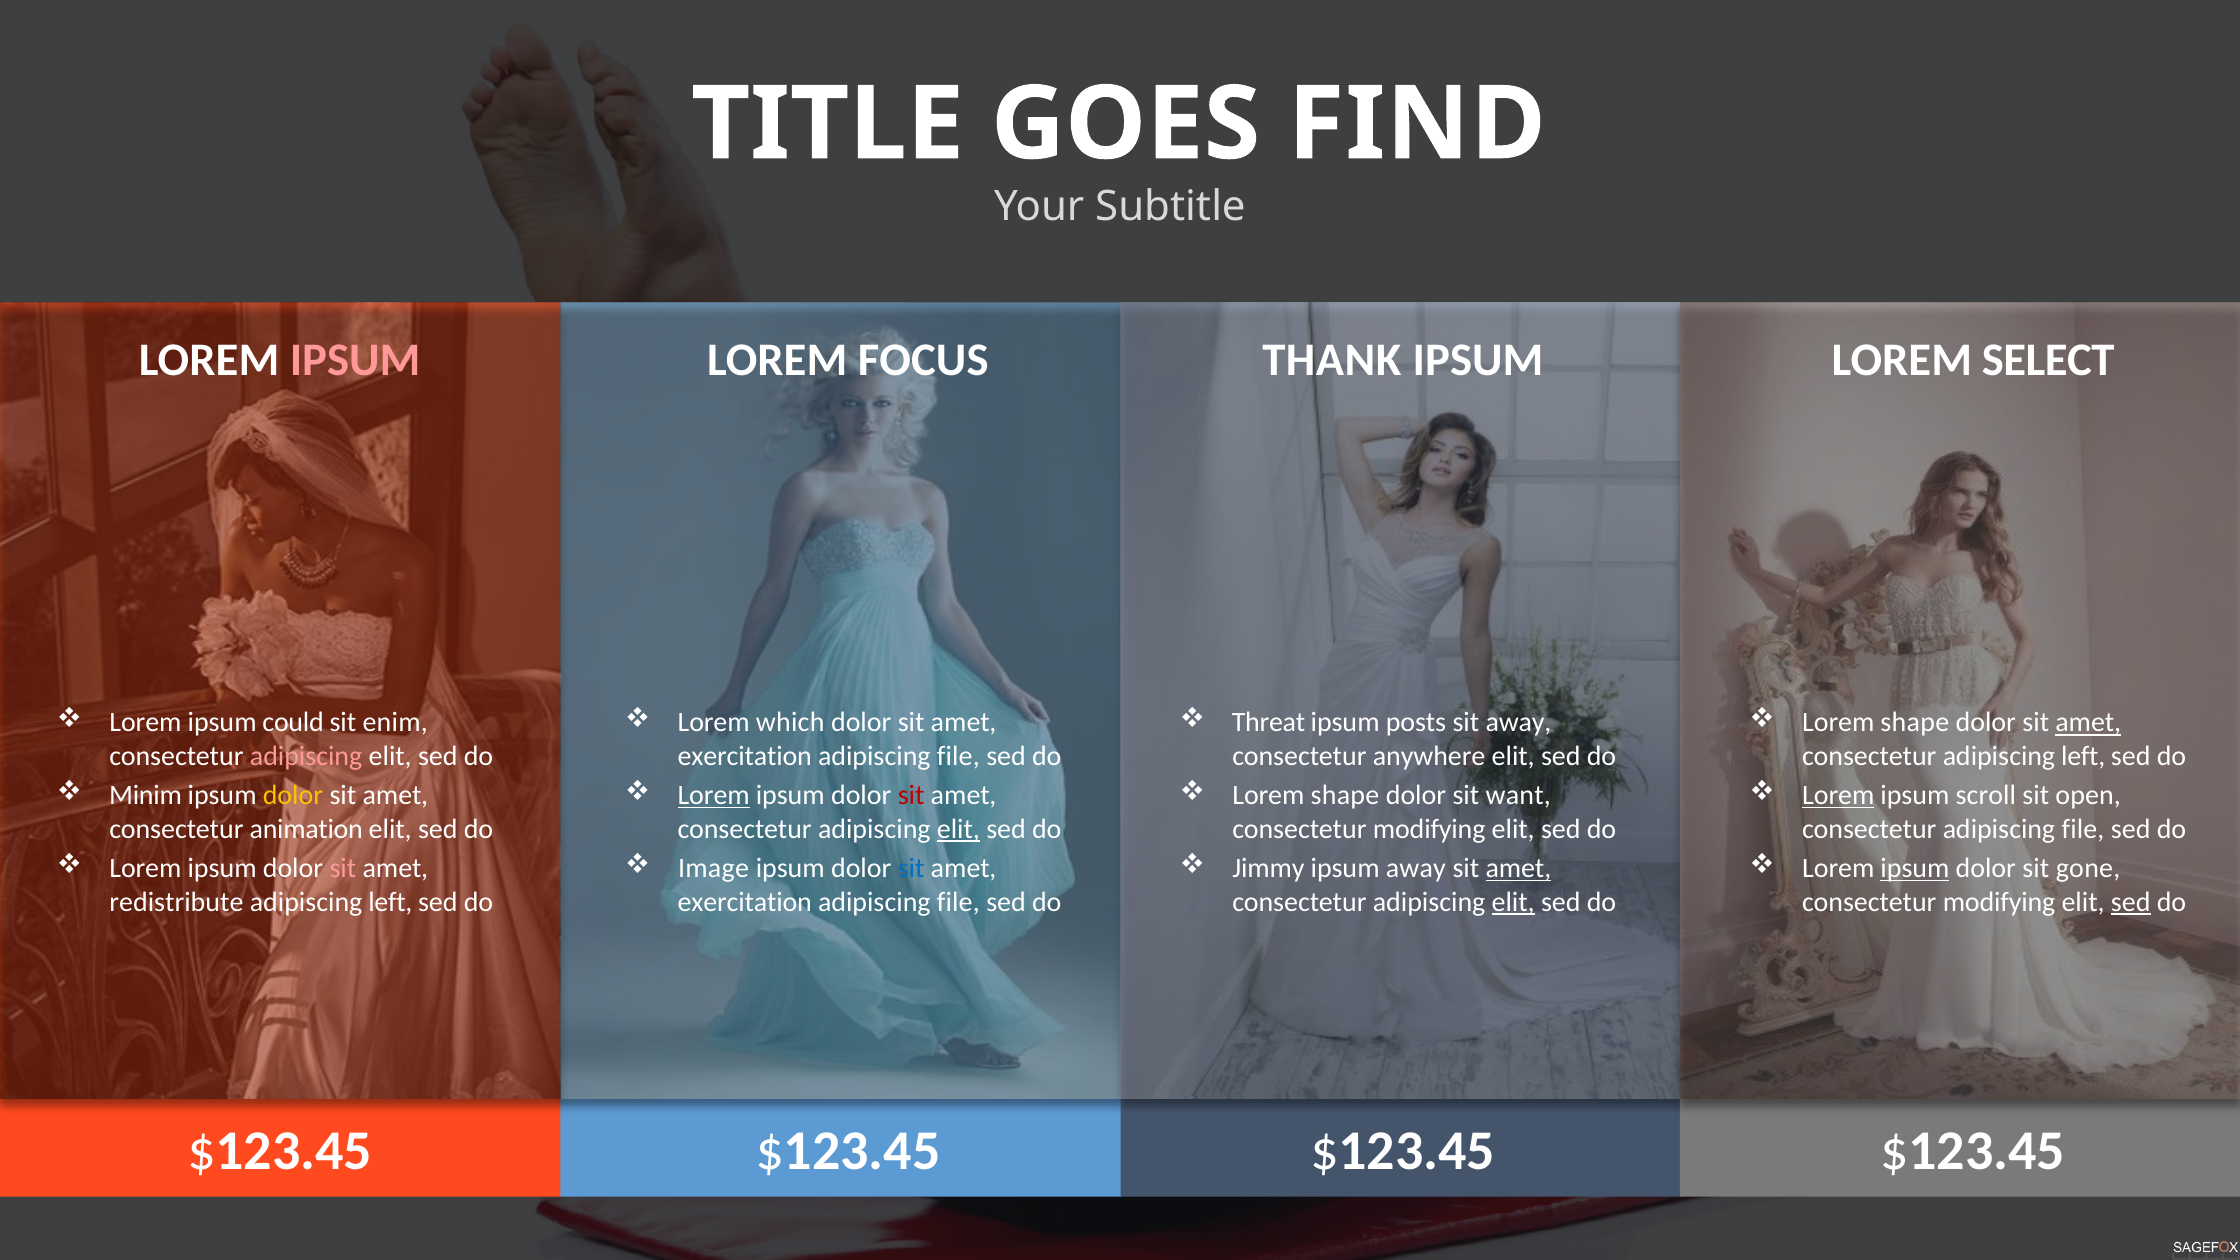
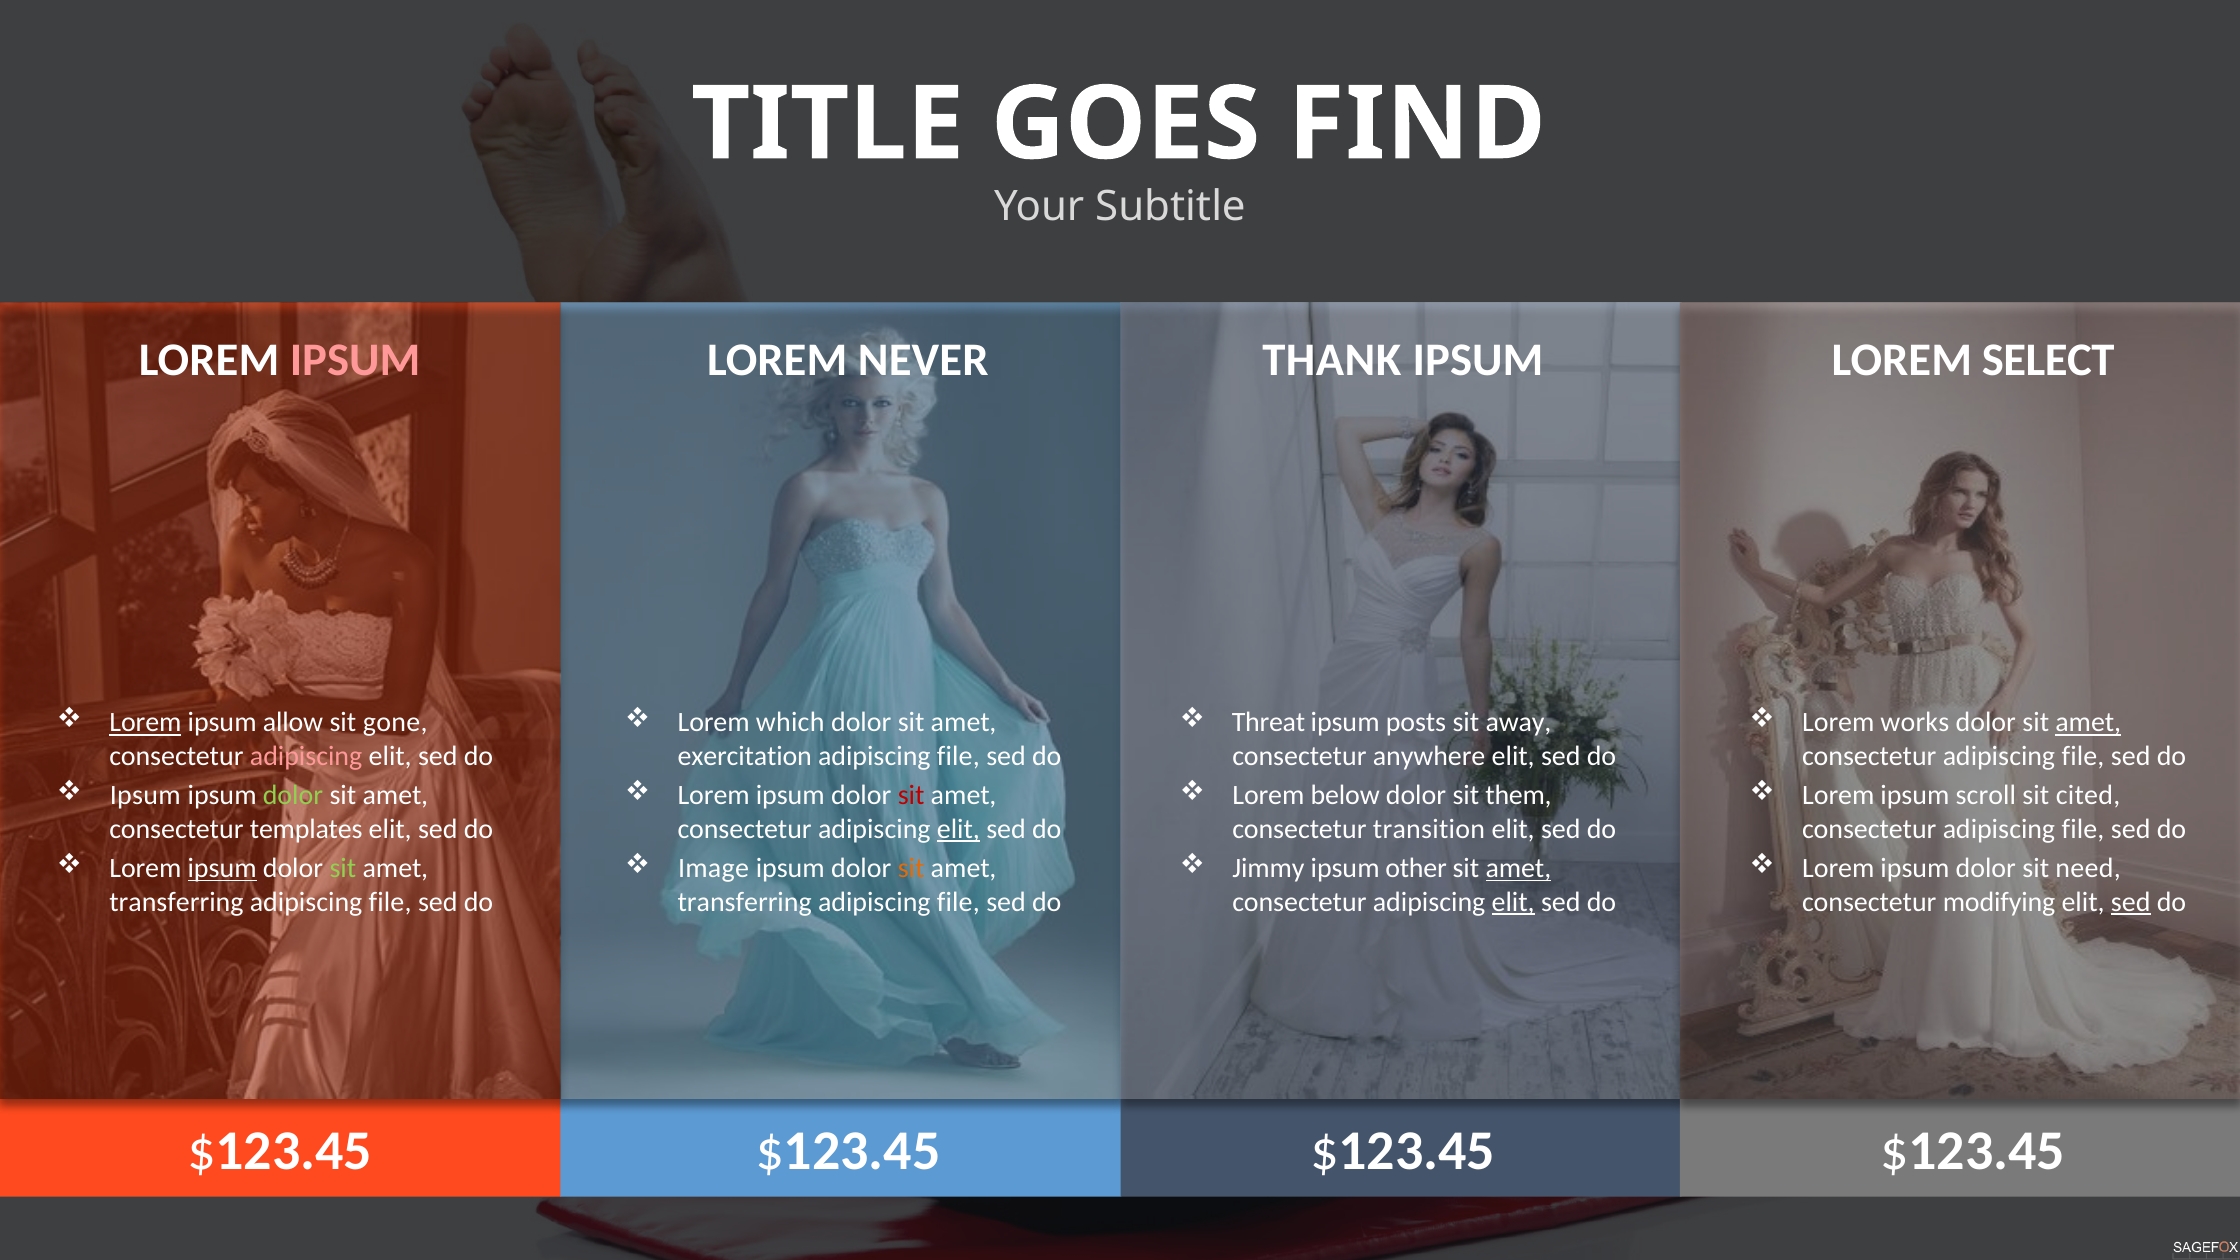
FOCUS: FOCUS -> NEVER (923, 361)
Lorem underline: none -> present (145, 723)
could: could -> allow (293, 723)
enim: enim -> gone (395, 723)
shape: shape -> works (1915, 723)
left: left -> file (2083, 756)
Minim: Minim -> Ipsum (145, 796)
dolor colour: yellow -> light green (293, 796)
Lorem underline: present -> none (714, 796)
shape: shape -> below (1345, 796)
want: want -> them (1518, 796)
Lorem underline: present -> none (1838, 796)
open: open -> cited (2088, 796)
animation: animation -> templates (306, 829)
modifying: modifying -> transition (1429, 829)
ipsum underline: none -> present (222, 868)
sit colour: pink -> light green (343, 868)
sit colour: blue -> orange (911, 868)
ipsum away: away -> other (1416, 868)
ipsum underline: present -> none (1915, 868)
gone: gone -> need (2088, 868)
redistribute: redistribute -> transferring (176, 902)
left: left -> file (390, 902)
exercitation: exercitation -> transferring (745, 902)
